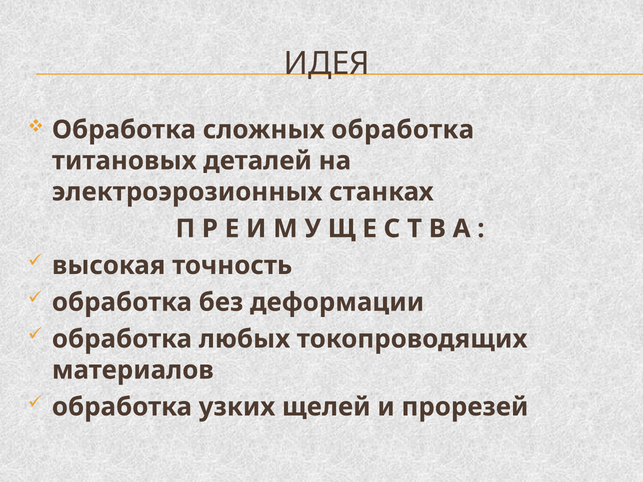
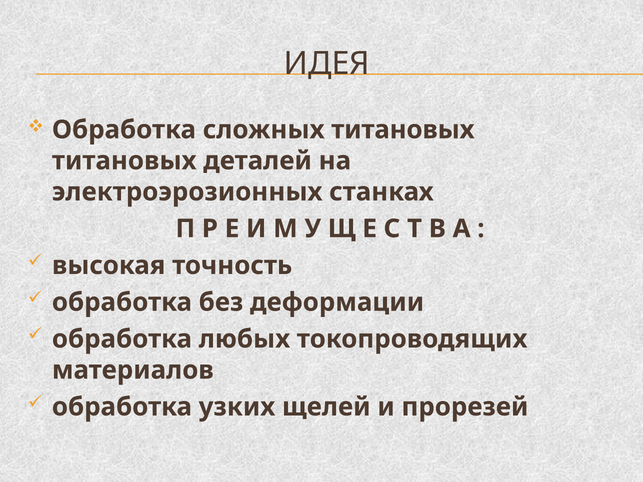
сложных обработка: обработка -> титановых (403, 130)
